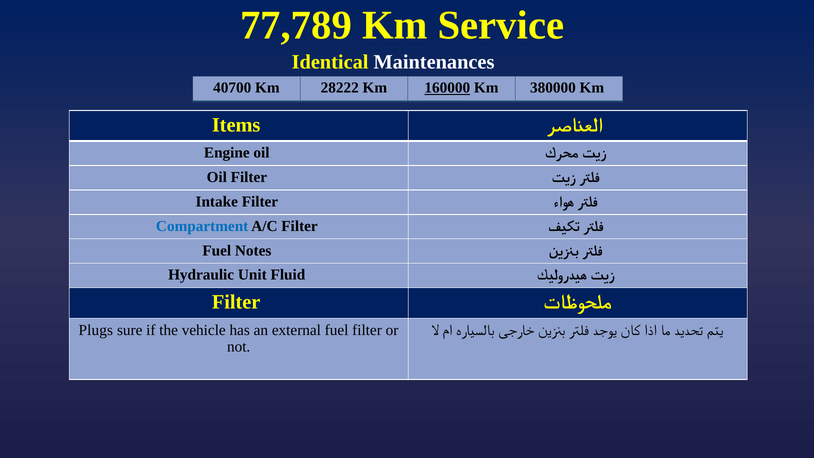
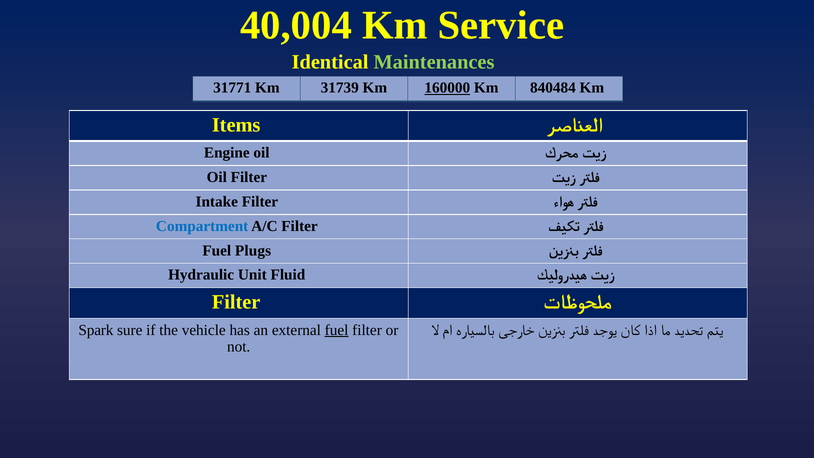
77,789: 77,789 -> 40,004 (296, 25)
Maintenances colour: white -> light green (434, 62)
40700: 40700 -> 31771 (232, 88)
28222: 28222 -> 31739 (340, 88)
380000: 380000 -> 840484 (553, 88)
Notes: Notes -> Plugs (253, 250)
Plugs: Plugs -> Spark (96, 330)
fuel underline: none -> present (337, 330)
